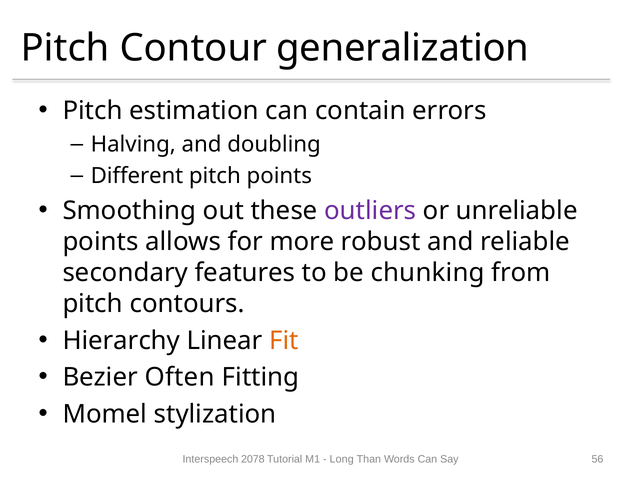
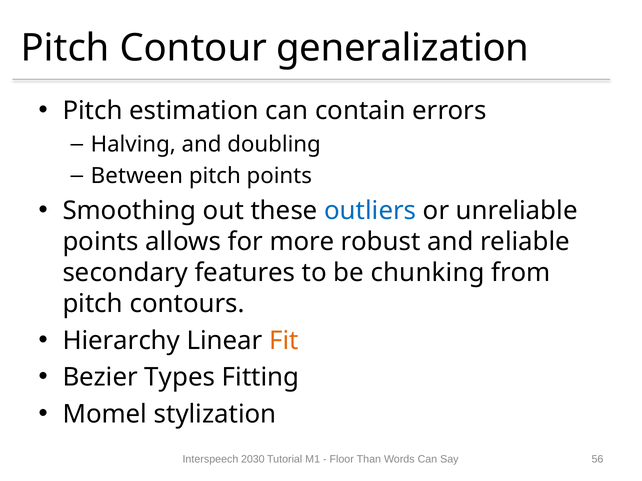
Different: Different -> Between (137, 176)
outliers colour: purple -> blue (370, 211)
Often: Often -> Types (180, 378)
2078: 2078 -> 2030 (253, 460)
Long: Long -> Floor (342, 460)
